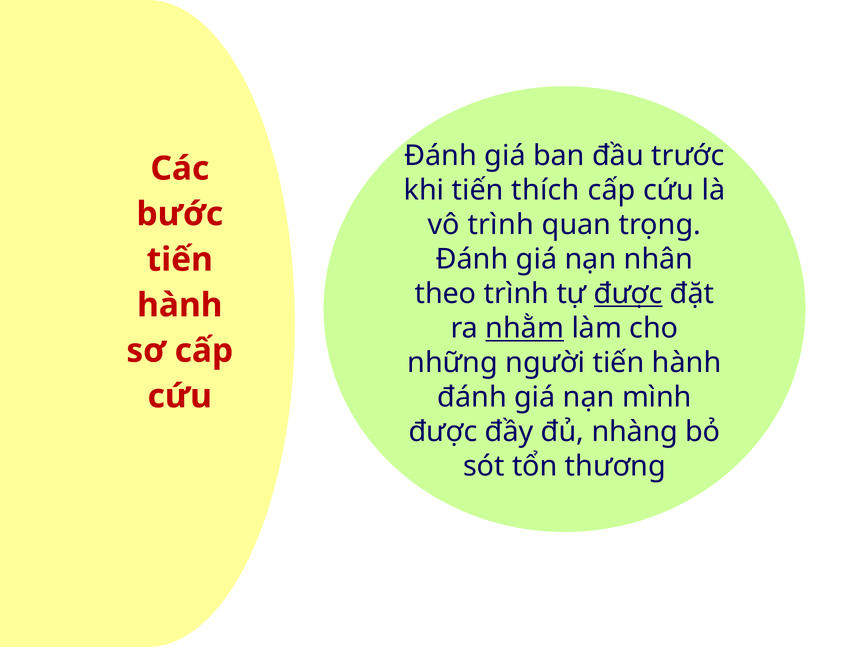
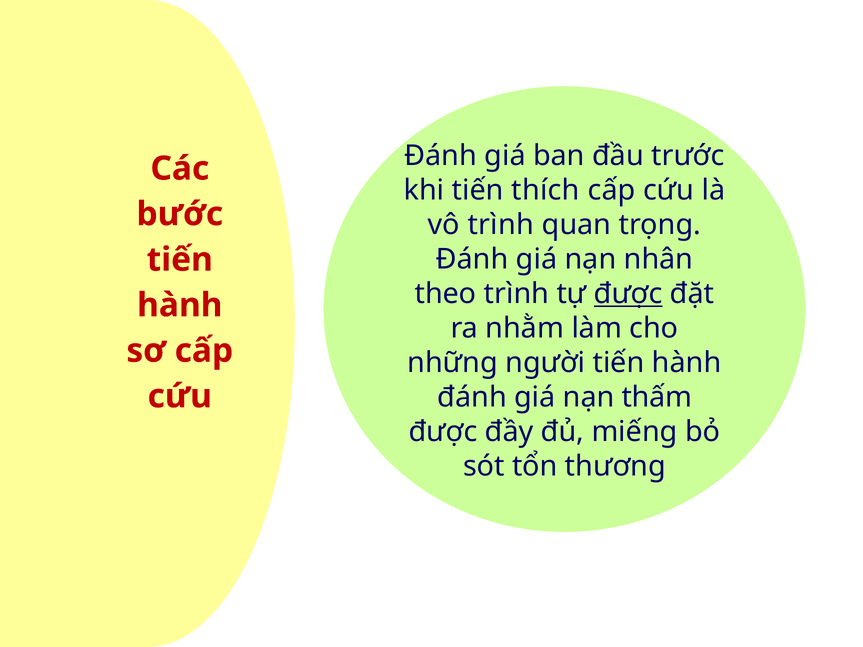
nhằm underline: present -> none (525, 329)
mình: mình -> thấm (657, 398)
nhàng: nhàng -> miếng (635, 432)
